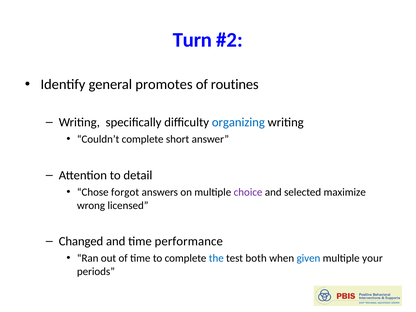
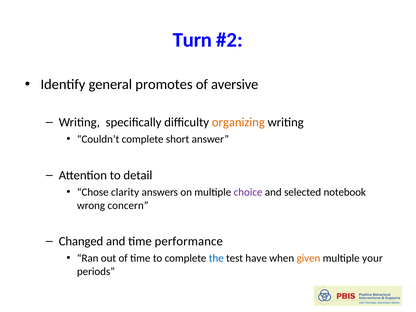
routines: routines -> aversive (235, 85)
organizing colour: blue -> orange (238, 122)
forgot: forgot -> clarity (125, 192)
maximize: maximize -> notebook (345, 192)
licensed: licensed -> concern (128, 205)
both: both -> have (256, 258)
given colour: blue -> orange (308, 258)
